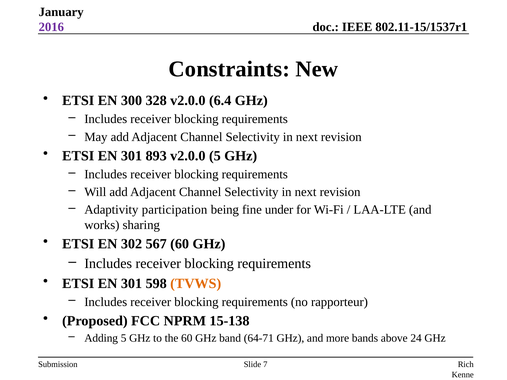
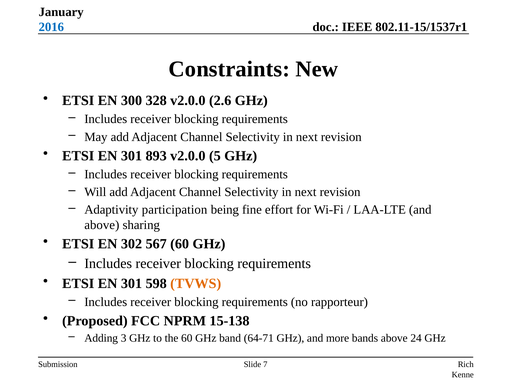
2016 colour: purple -> blue (51, 27)
6.4: 6.4 -> 2.6 (220, 101)
under: under -> effort (279, 210)
works: works -> above (102, 225)
Adding 5: 5 -> 3 (124, 338)
